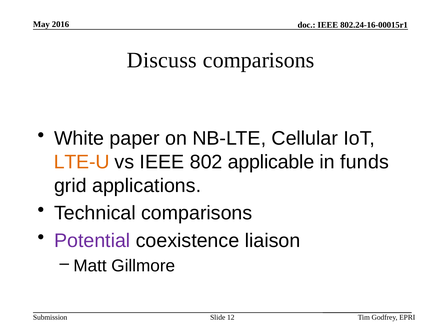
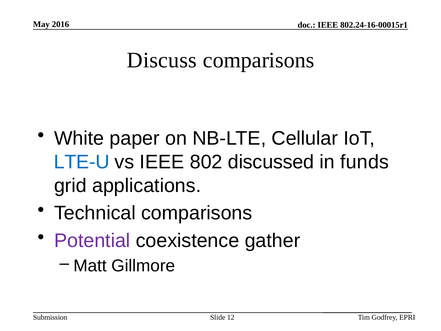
LTE-U colour: orange -> blue (82, 162)
applicable: applicable -> discussed (271, 162)
liaison: liaison -> gather (273, 240)
